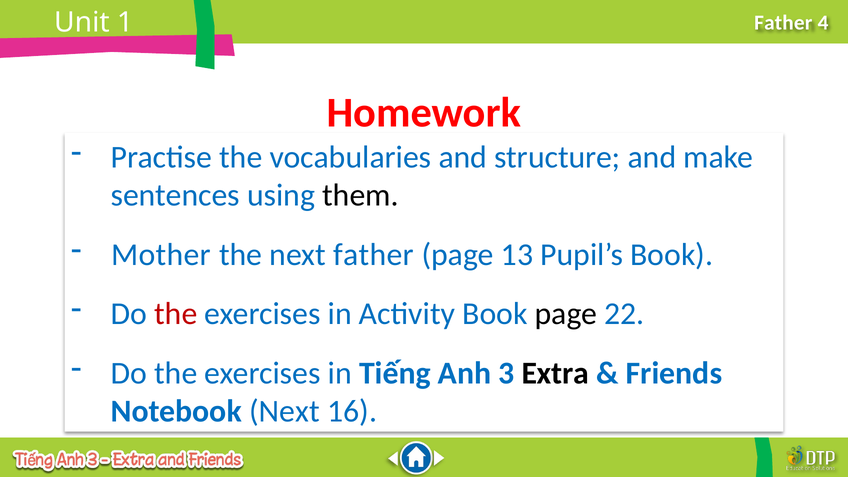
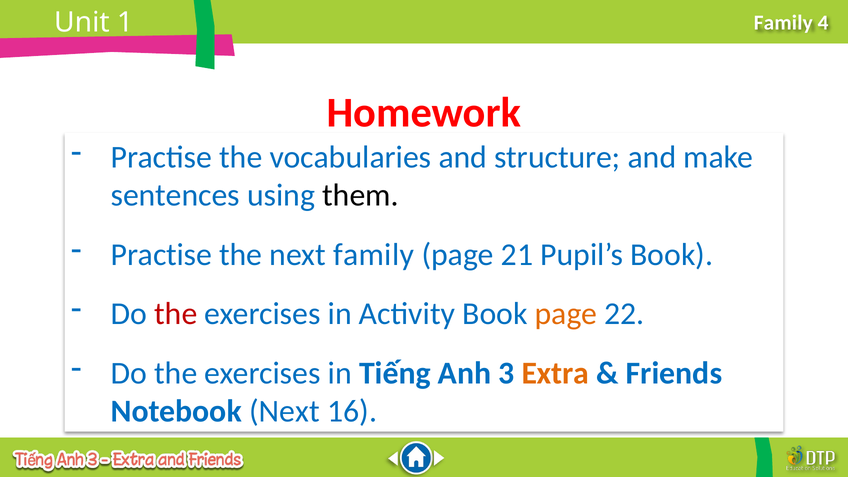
Father: Father -> Family (783, 23)
Mother: Mother -> Practise (161, 255)
next father: father -> family (374, 255)
13: 13 -> 21 (517, 255)
page colour: black -> orange (566, 314)
Extra colour: black -> orange (555, 373)
